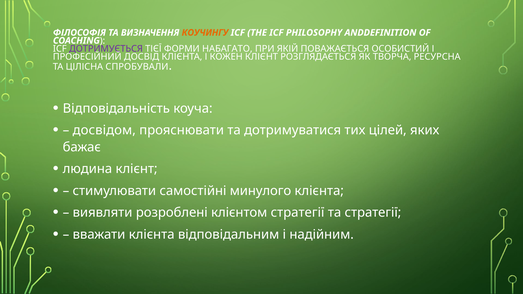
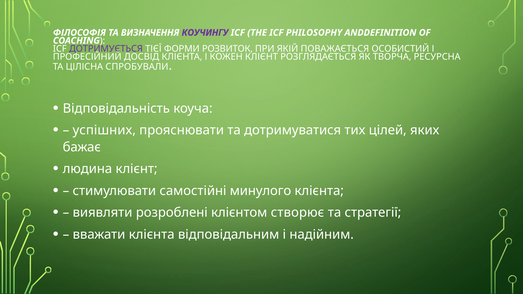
КОУЧИНГУ colour: orange -> purple (205, 33)
НАБАГАТО: НАБАГАТО -> РОЗВИТОК (227, 49)
досвідом: досвідом -> успішних (104, 130)
клієнтом стратегії: стратегії -> створює (297, 213)
